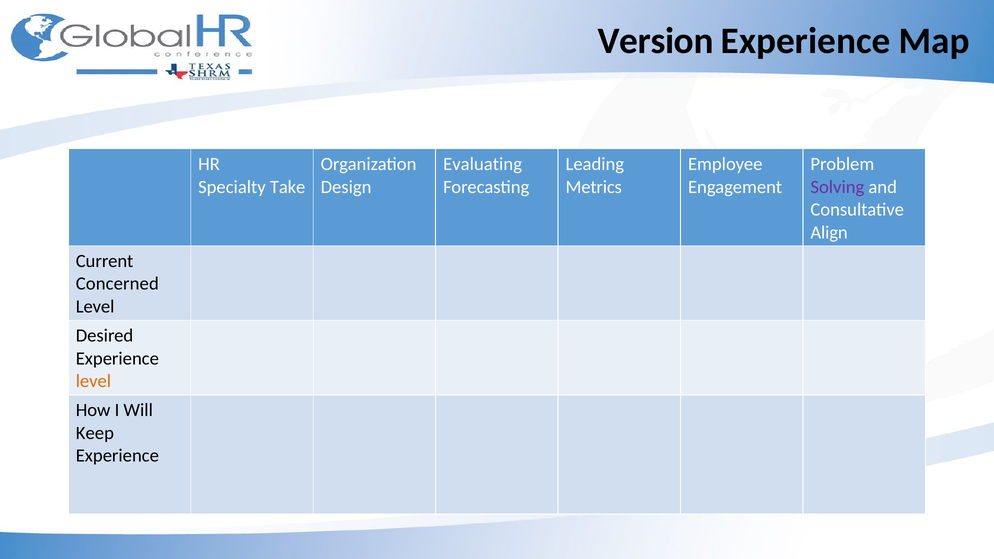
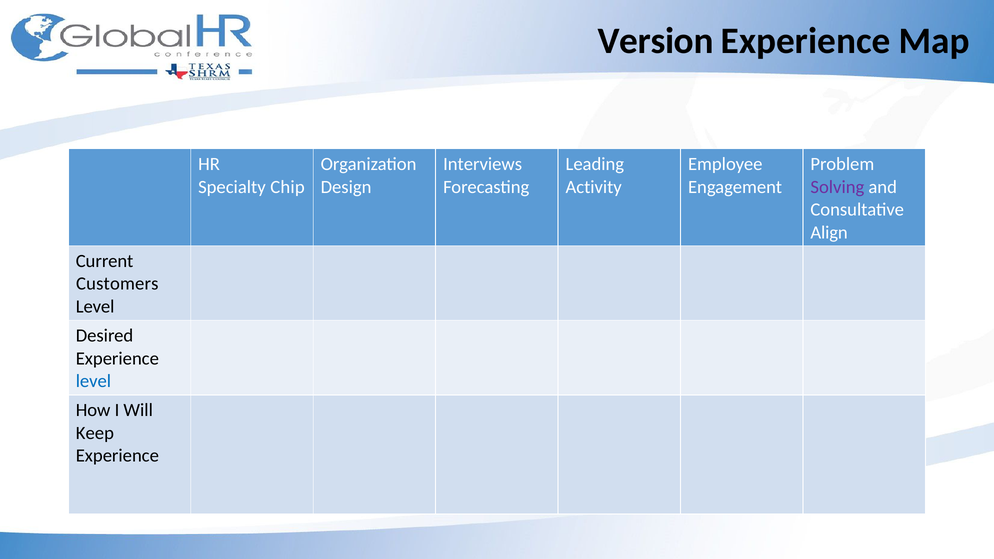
Evaluating: Evaluating -> Interviews (483, 164)
Take: Take -> Chip (288, 187)
Metrics: Metrics -> Activity (594, 187)
Concerned: Concerned -> Customers (117, 284)
level colour: orange -> blue (93, 381)
